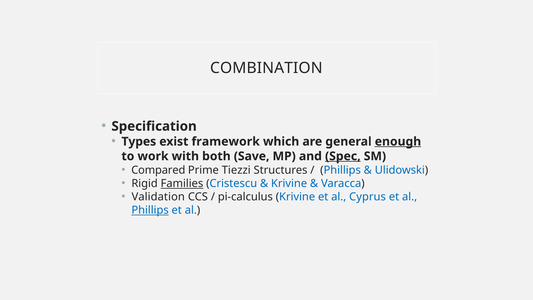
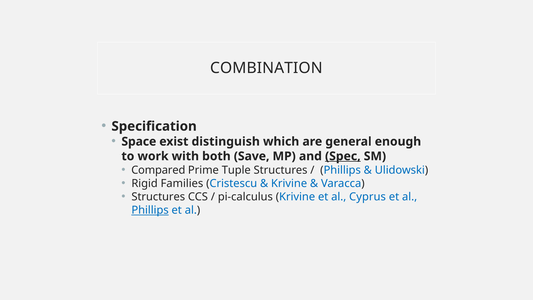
Types: Types -> Space (139, 141)
framework: framework -> distinguish (226, 141)
enough underline: present -> none (398, 141)
Tiezzi: Tiezzi -> Tuple (236, 170)
Families underline: present -> none (182, 183)
Validation: Validation -> Structures (158, 197)
